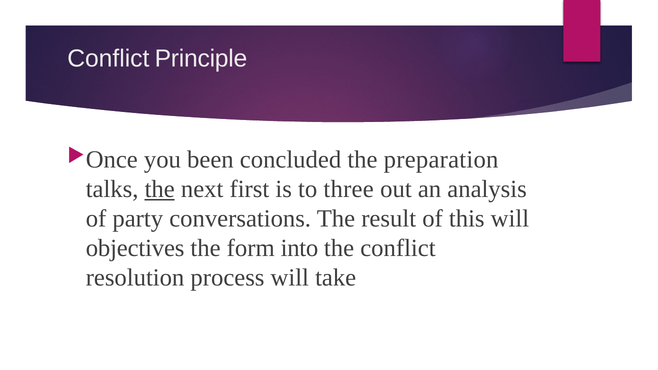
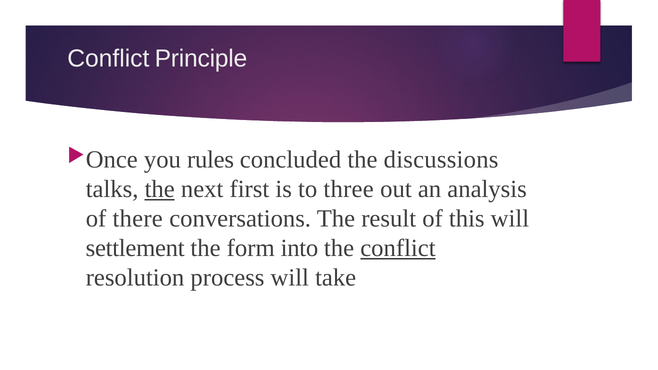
been: been -> rules (211, 160)
preparation: preparation -> discussions (441, 160)
party: party -> there (138, 219)
objectives: objectives -> settlement (135, 248)
conflict underline: none -> present (398, 248)
